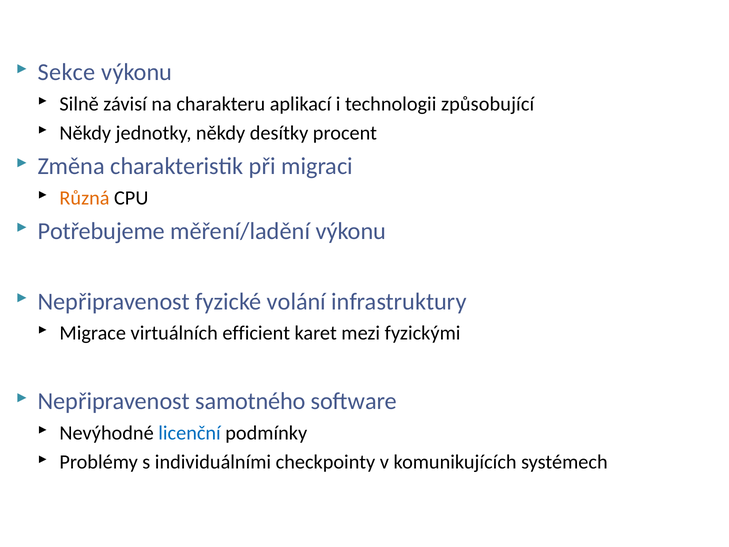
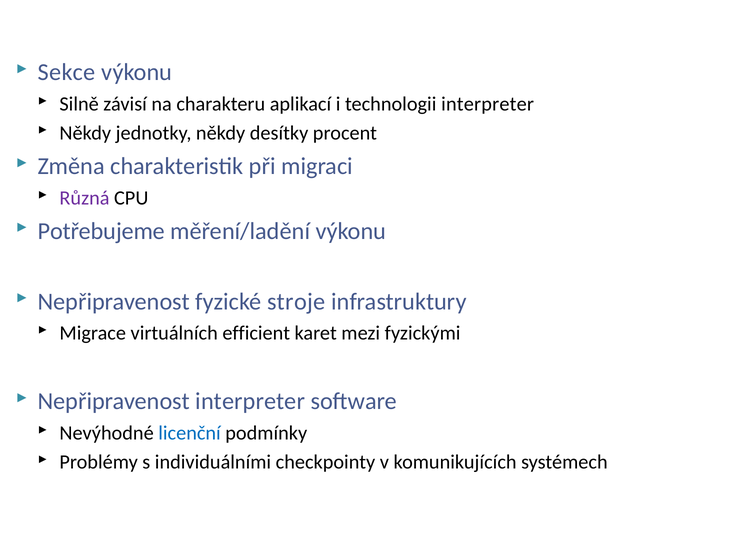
technologii způsobující: způsobující -> interpreter (488, 104)
Různá colour: orange -> purple (84, 198)
volání: volání -> stroje (296, 301)
Nepřipravenost samotného: samotného -> interpreter (250, 401)
